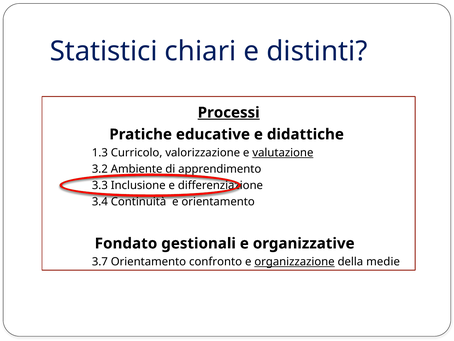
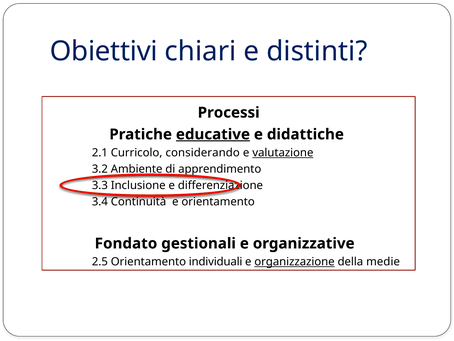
Statistici: Statistici -> Obiettivi (104, 51)
Processi underline: present -> none (229, 112)
educative underline: none -> present (213, 134)
1.3: 1.3 -> 2.1 (100, 153)
valorizzazione: valorizzazione -> considerando (203, 153)
3.7: 3.7 -> 2.5 (100, 261)
confronto: confronto -> individuali (216, 261)
